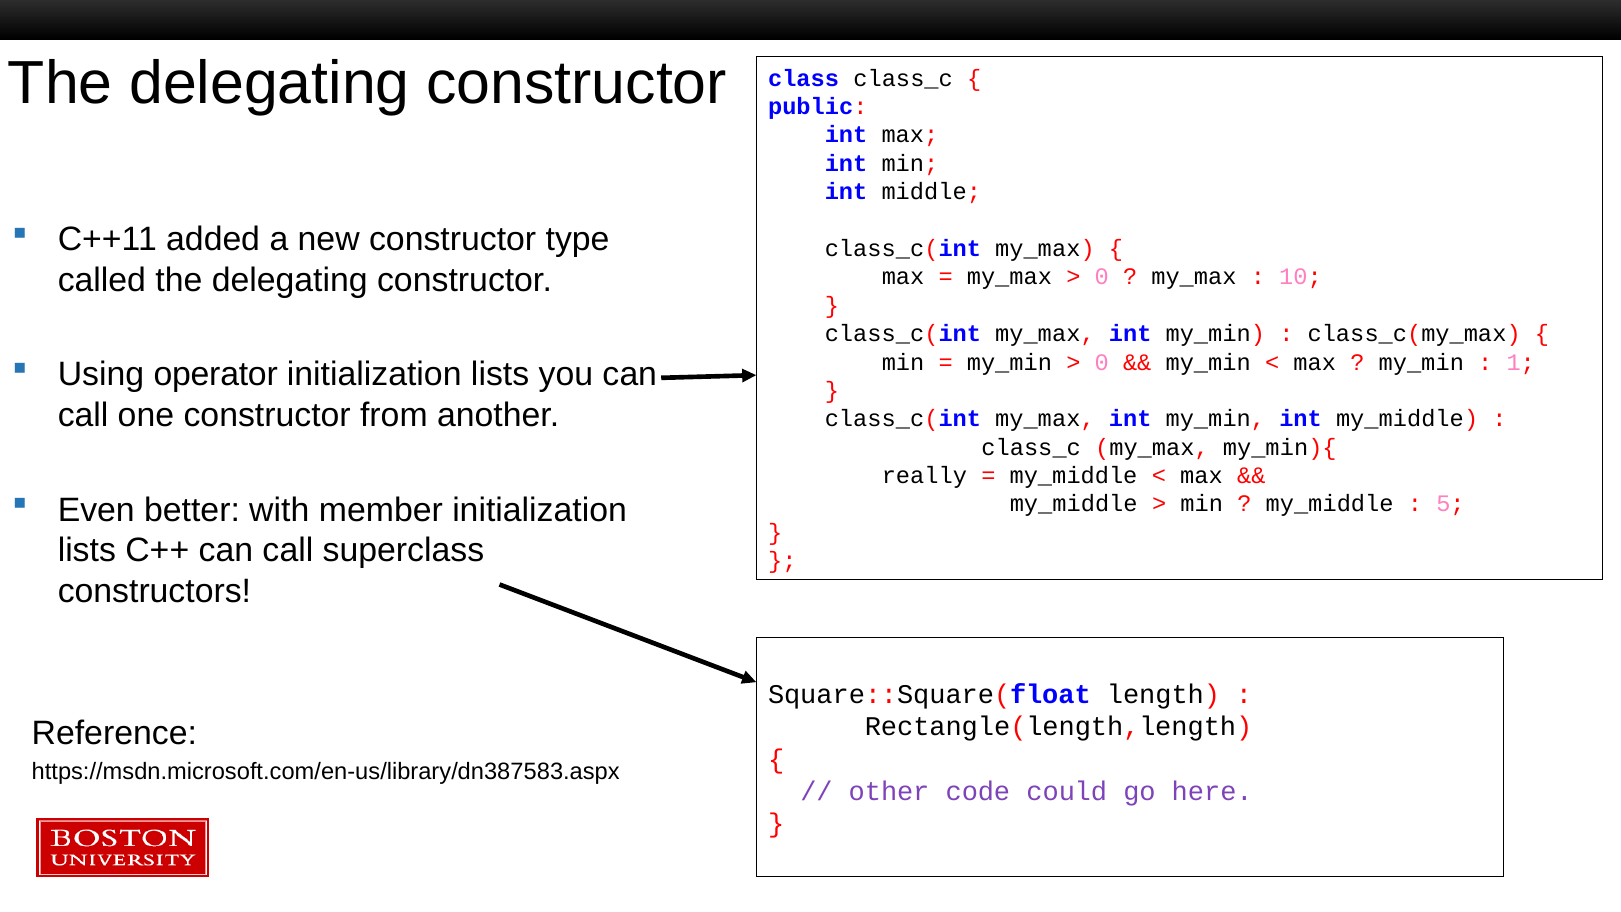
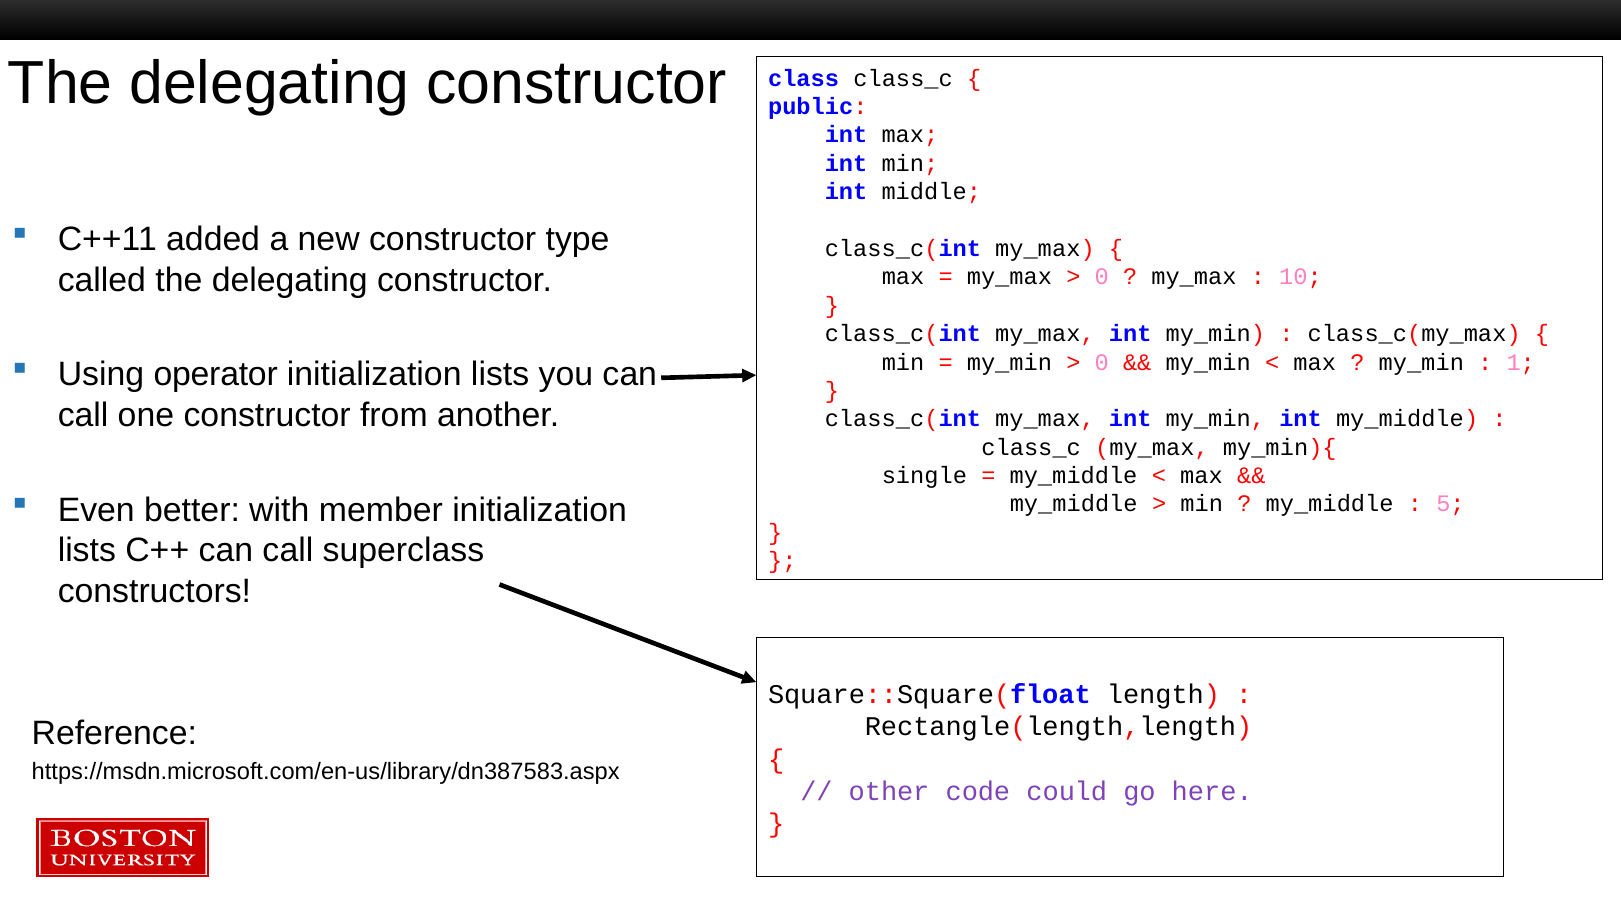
really: really -> single (924, 476)
